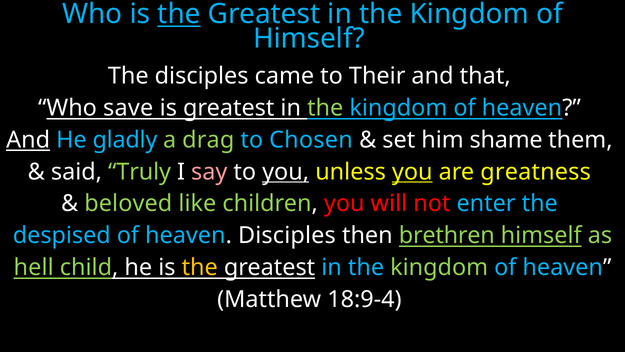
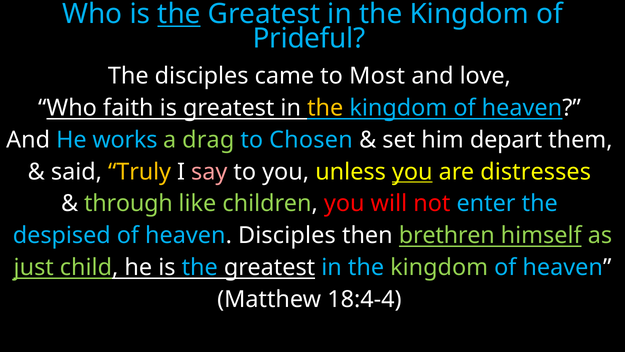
Himself: Himself -> Prideful (309, 38)
Their: Their -> Most (377, 76)
that: that -> love (485, 76)
save: save -> faith (128, 108)
the colour: light green -> yellow (325, 108)
And underline: present -> none (28, 140)
gladly: gladly -> works (125, 140)
shame: shame -> depart (506, 140)
Truly colour: light green -> yellow (140, 172)
you underline: present -> none (286, 172)
greatness: greatness -> distresses (536, 172)
beloved: beloved -> through (128, 203)
hell: hell -> just (34, 267)
the colour: yellow -> light blue (200, 267)
18:9-4: 18:9-4 -> 18:4-4 (364, 299)
